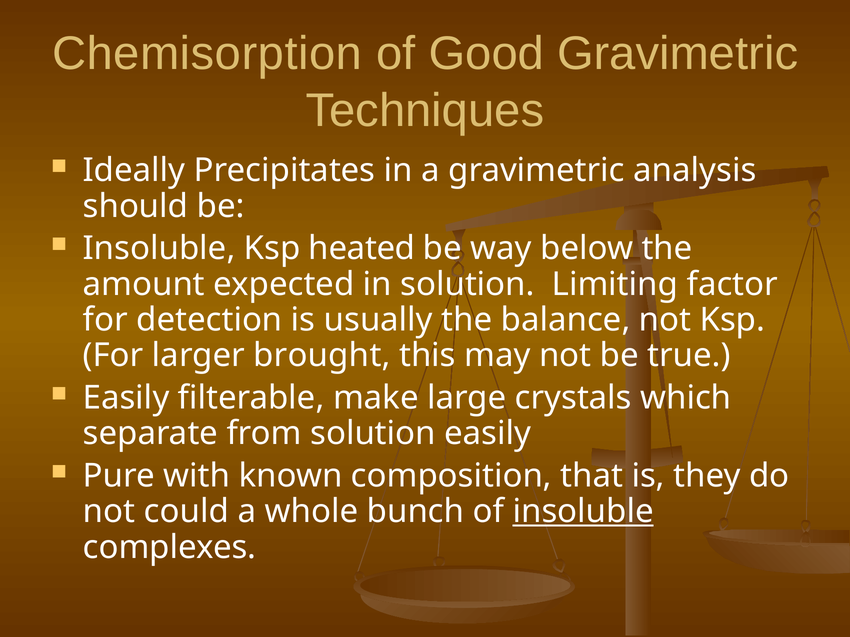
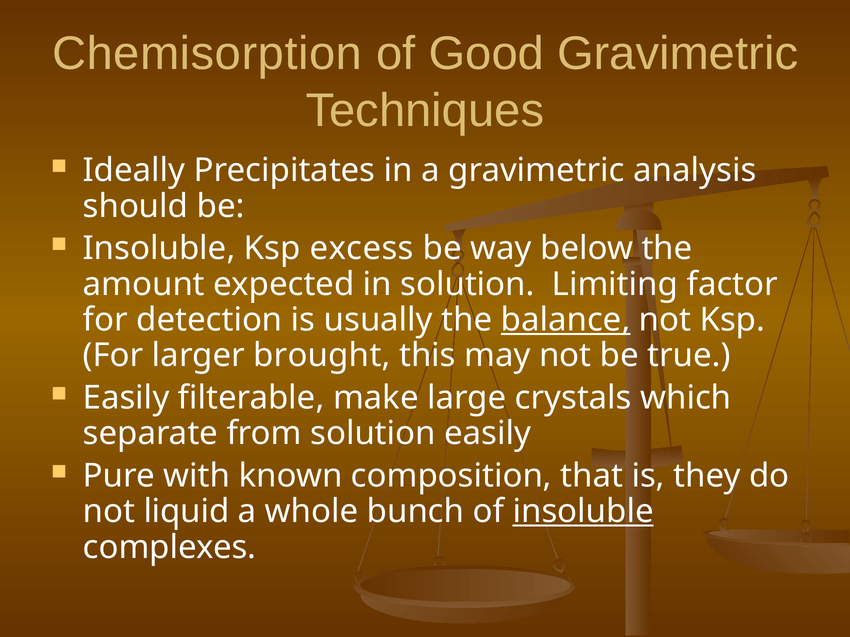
heated: heated -> excess (362, 249)
balance underline: none -> present (566, 320)
could: could -> liquid (186, 512)
